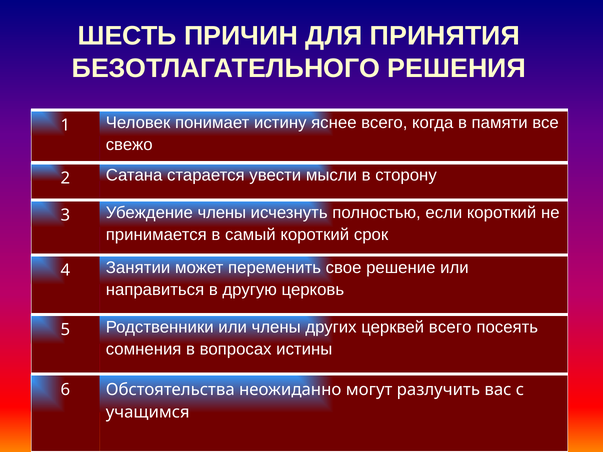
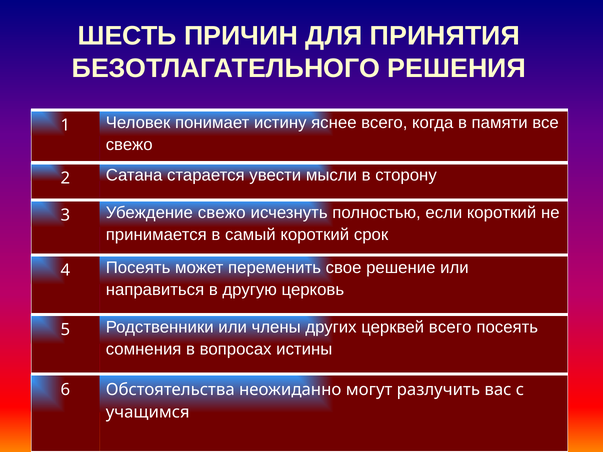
Убеждение члены: члены -> свежо (222, 213)
Занятии: Занятии -> Посеять (138, 268)
